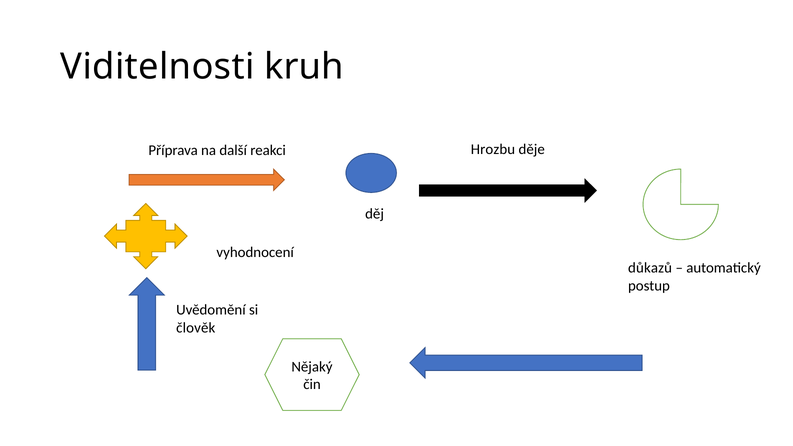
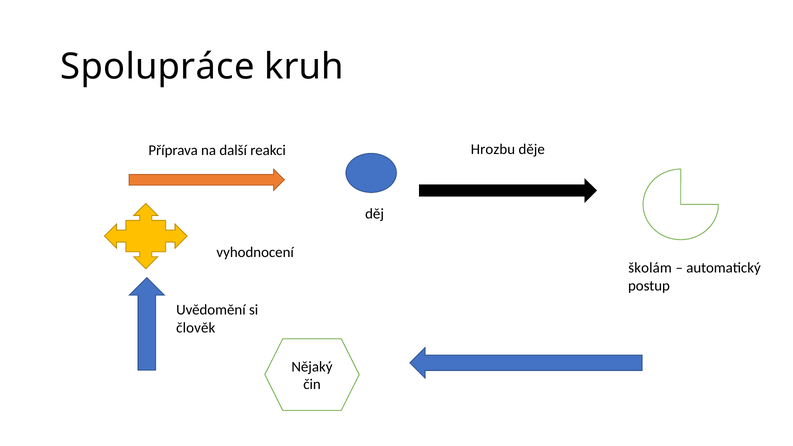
Viditelnosti: Viditelnosti -> Spolupráce (158, 67)
důkazů: důkazů -> školám (650, 268)
